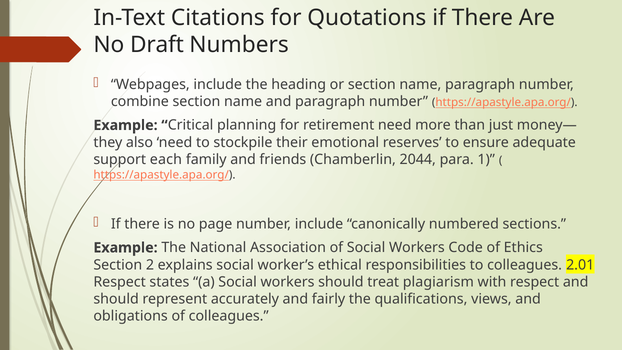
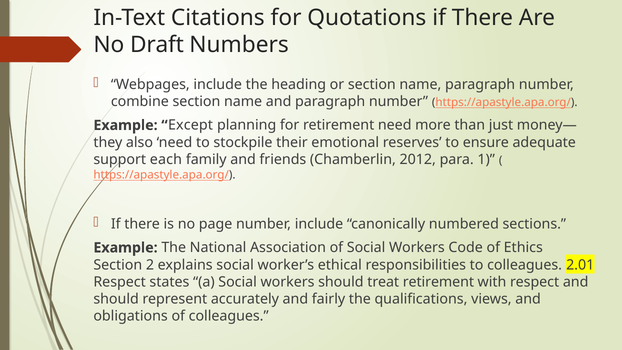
Critical: Critical -> Except (191, 125)
2044: 2044 -> 2012 (418, 159)
treat plagiarism: plagiarism -> retirement (438, 282)
